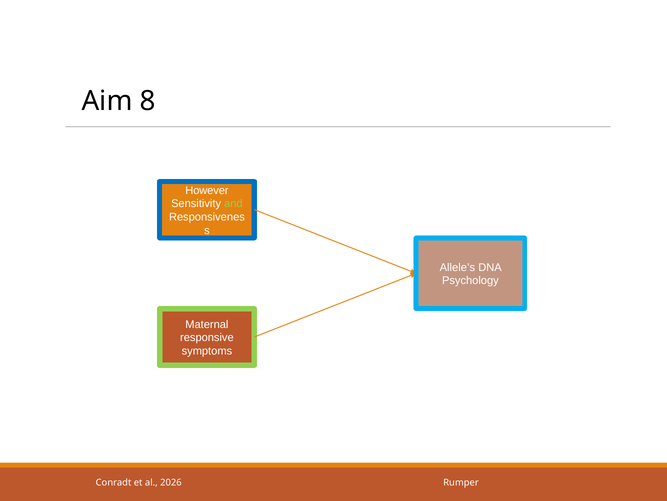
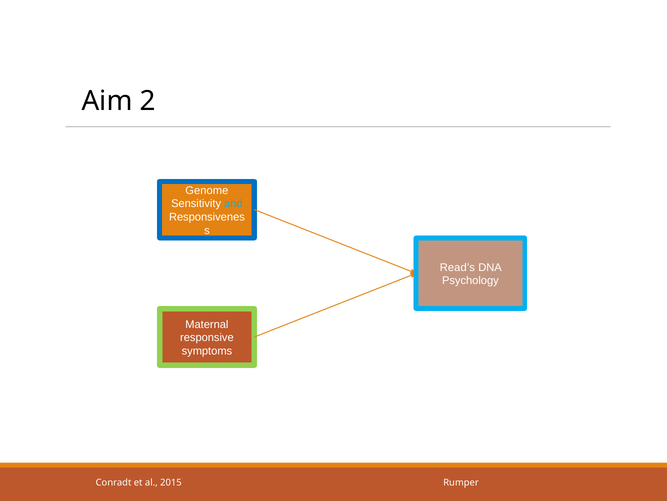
8: 8 -> 2 (148, 101)
However: However -> Genome (207, 190)
and colour: light green -> light blue (233, 203)
Allele’s: Allele’s -> Read’s (457, 267)
2026: 2026 -> 2015 (171, 482)
